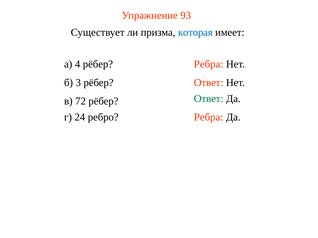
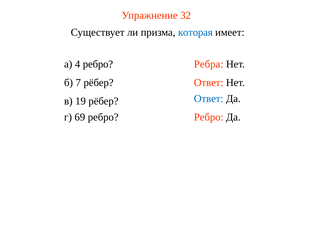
93: 93 -> 32 (186, 15)
4 рёбер: рёбер -> ребро (98, 64)
3: 3 -> 7 (78, 83)
Ответ colour: green -> blue (209, 99)
72: 72 -> 19 (81, 101)
24: 24 -> 69 (80, 117)
Ребра: Ребра -> Ребро (209, 117)
